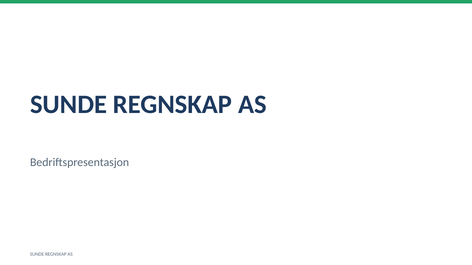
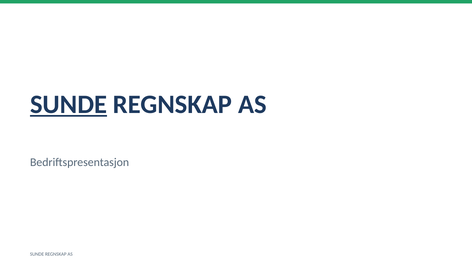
SUNDE underline: none -> present (69, 105)
